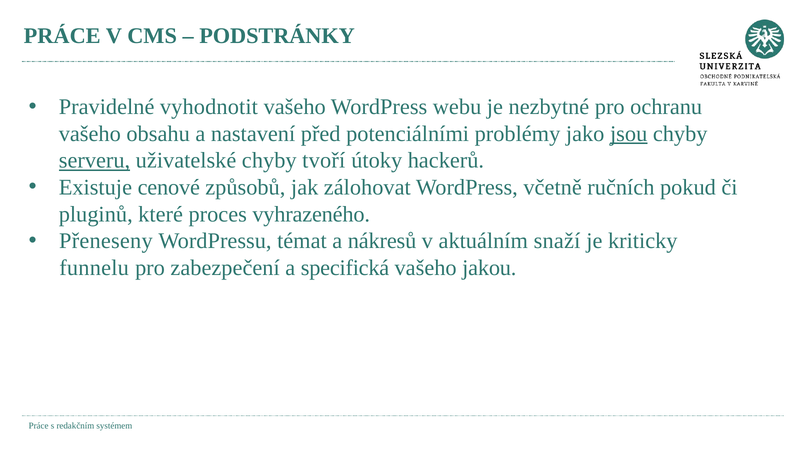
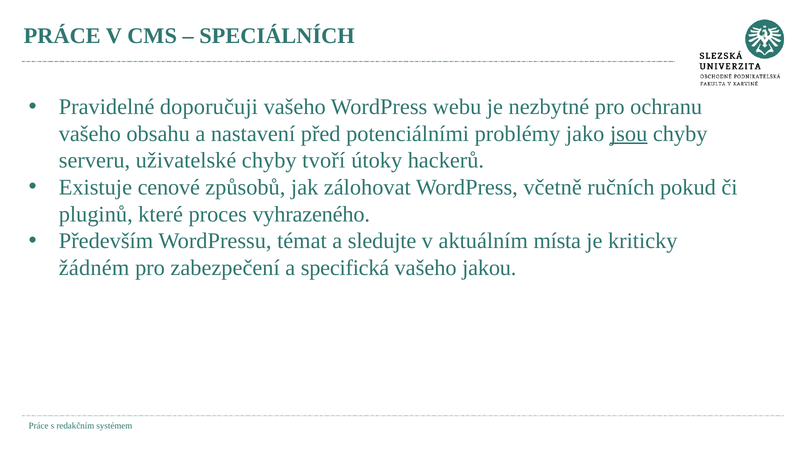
PODSTRÁNKY: PODSTRÁNKY -> SPECIÁLNÍCH (277, 36)
vyhodnotit: vyhodnotit -> doporučuji (209, 107)
serveru underline: present -> none (95, 161)
Přeneseny: Přeneseny -> Především (106, 241)
nákresů: nákresů -> sledujte (382, 241)
snaží: snaží -> místa (557, 241)
funnelu: funnelu -> žádném (94, 268)
